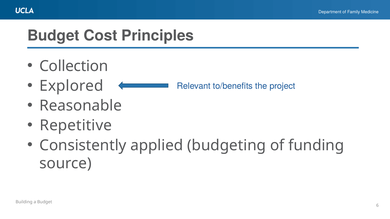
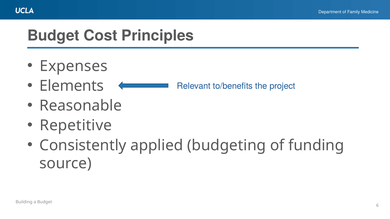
Collection: Collection -> Expenses (74, 66)
Explored: Explored -> Elements (72, 86)
